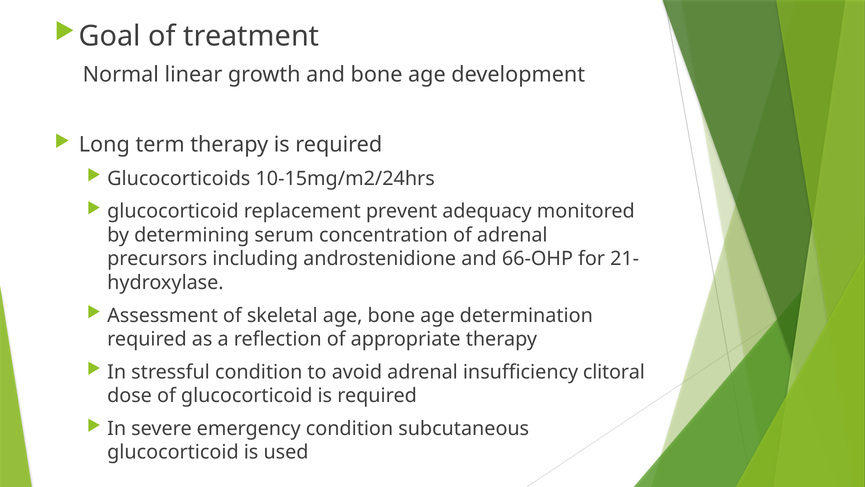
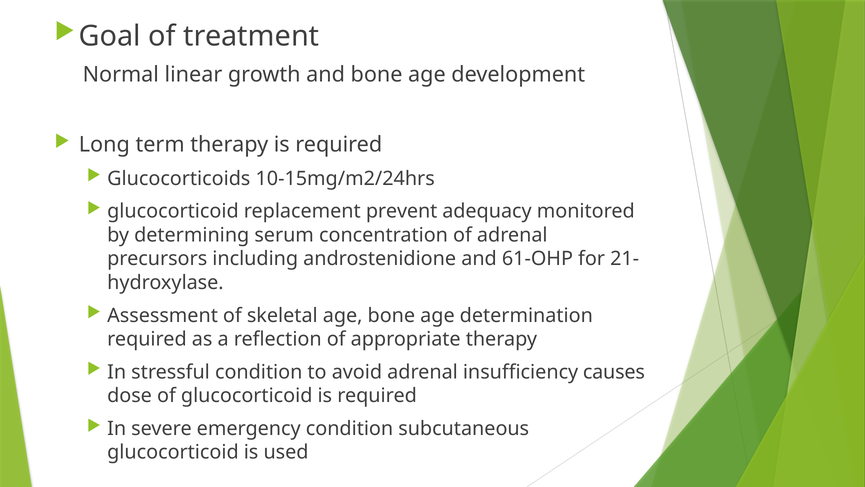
66-OHP: 66-OHP -> 61-OHP (537, 259)
clitoral: clitoral -> causes (614, 372)
